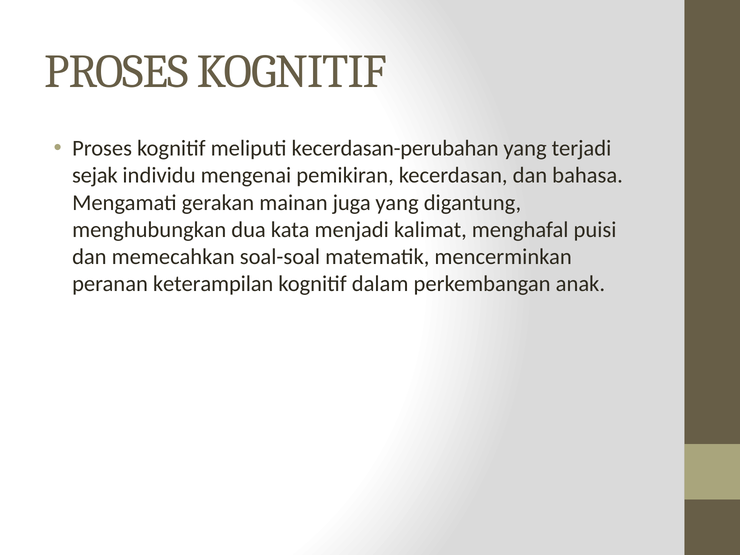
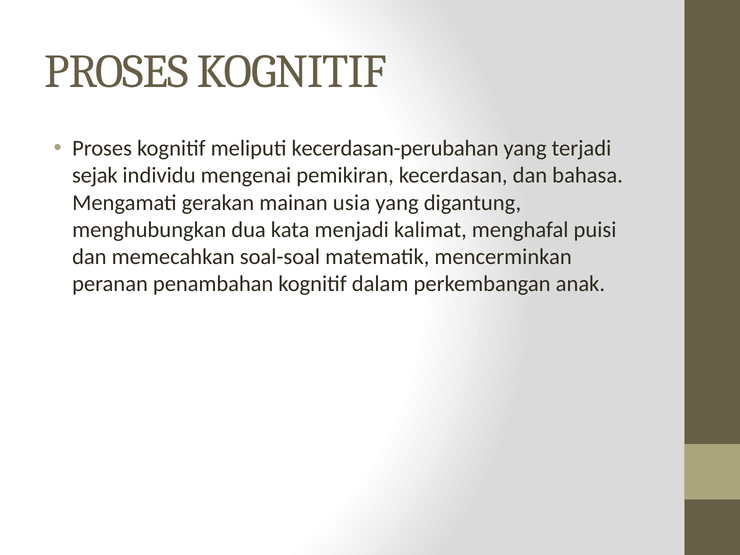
juga: juga -> usia (352, 203)
keterampilan: keterampilan -> penambahan (213, 284)
